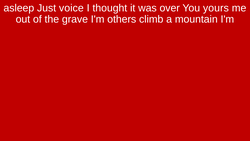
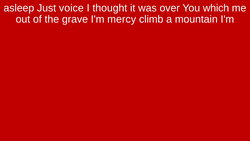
yours: yours -> which (216, 8)
others: others -> mercy (122, 19)
